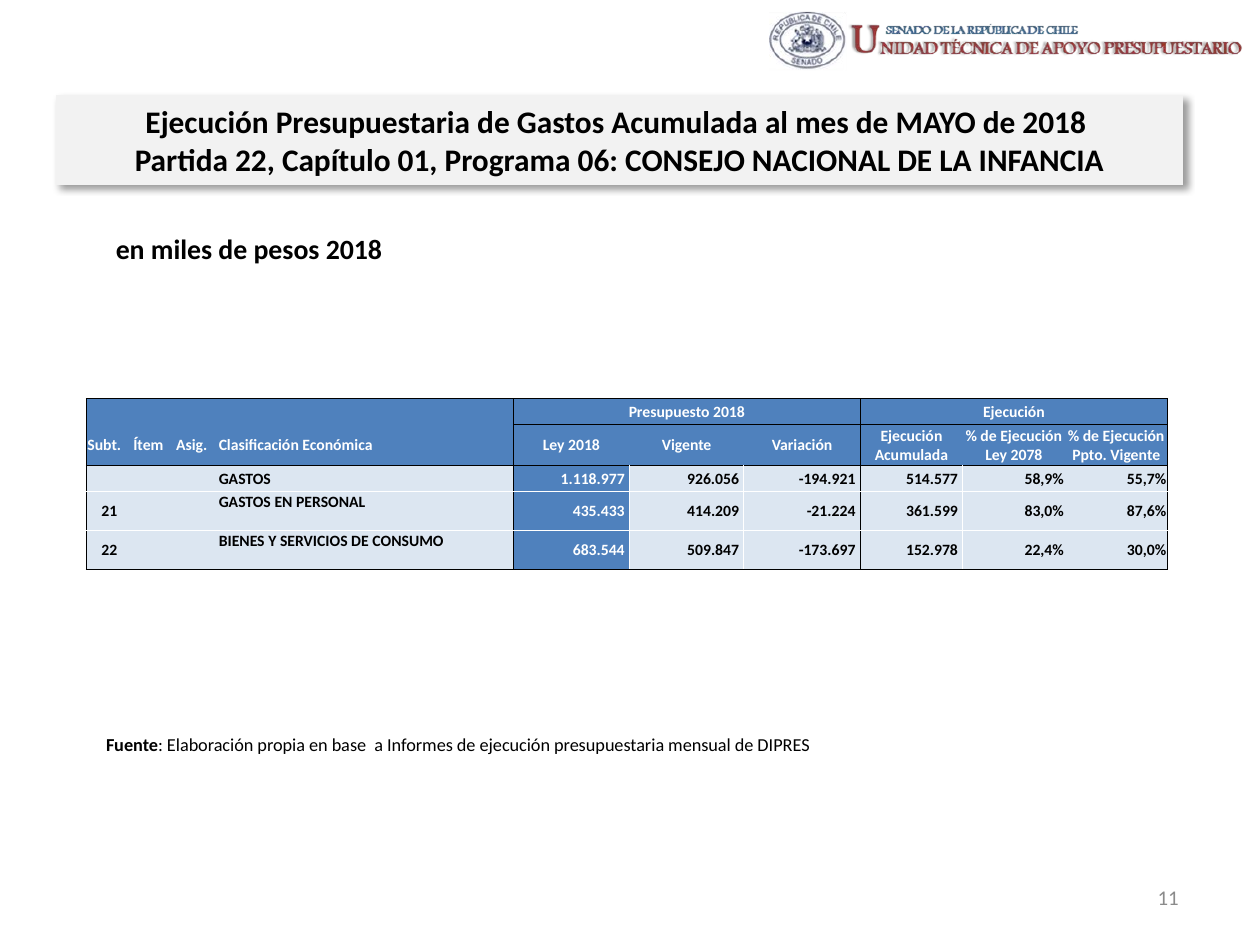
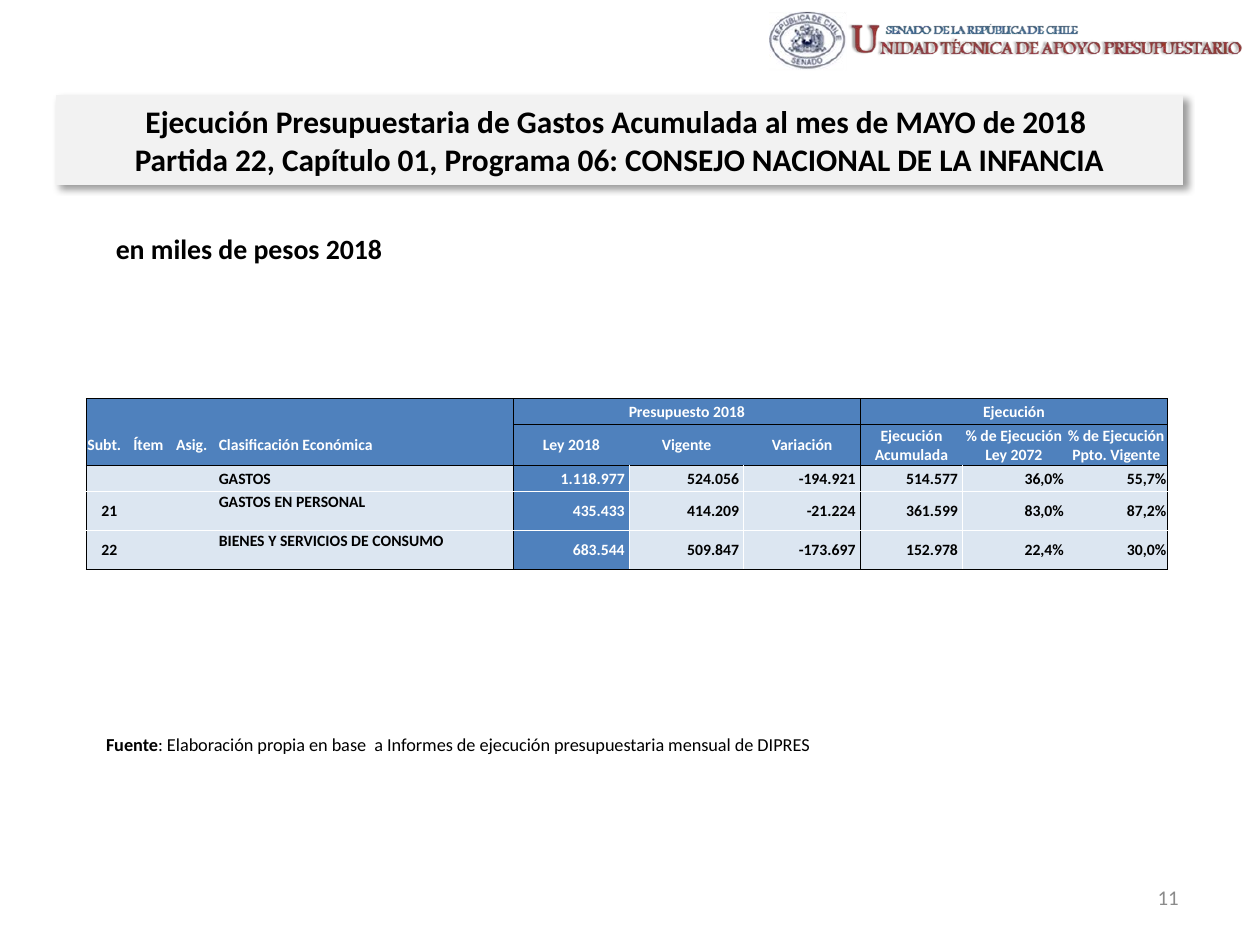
2078: 2078 -> 2072 (1027, 455)
926.056: 926.056 -> 524.056 (713, 479)
58,9%: 58,9% -> 36,0% (1044, 479)
87,6%: 87,6% -> 87,2% (1147, 511)
